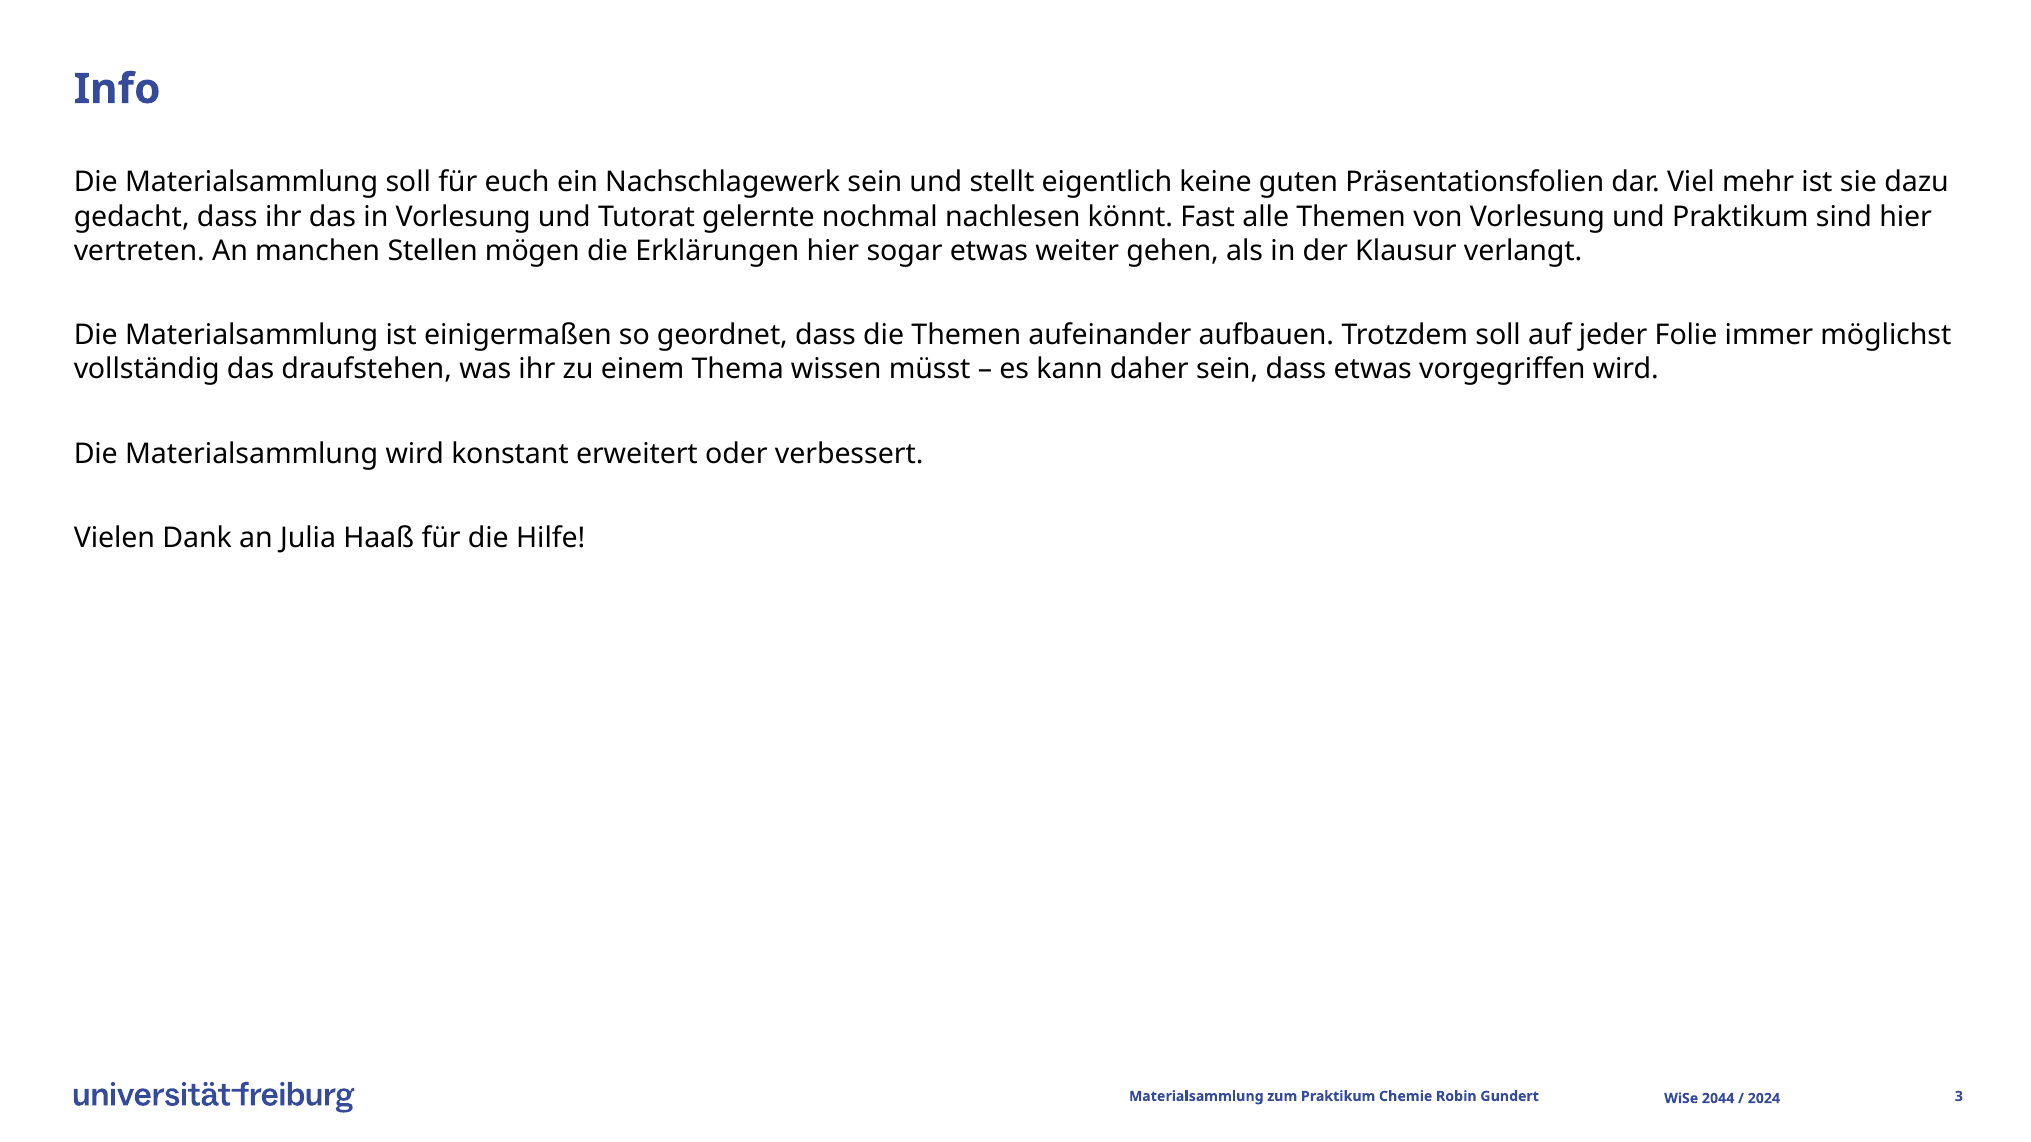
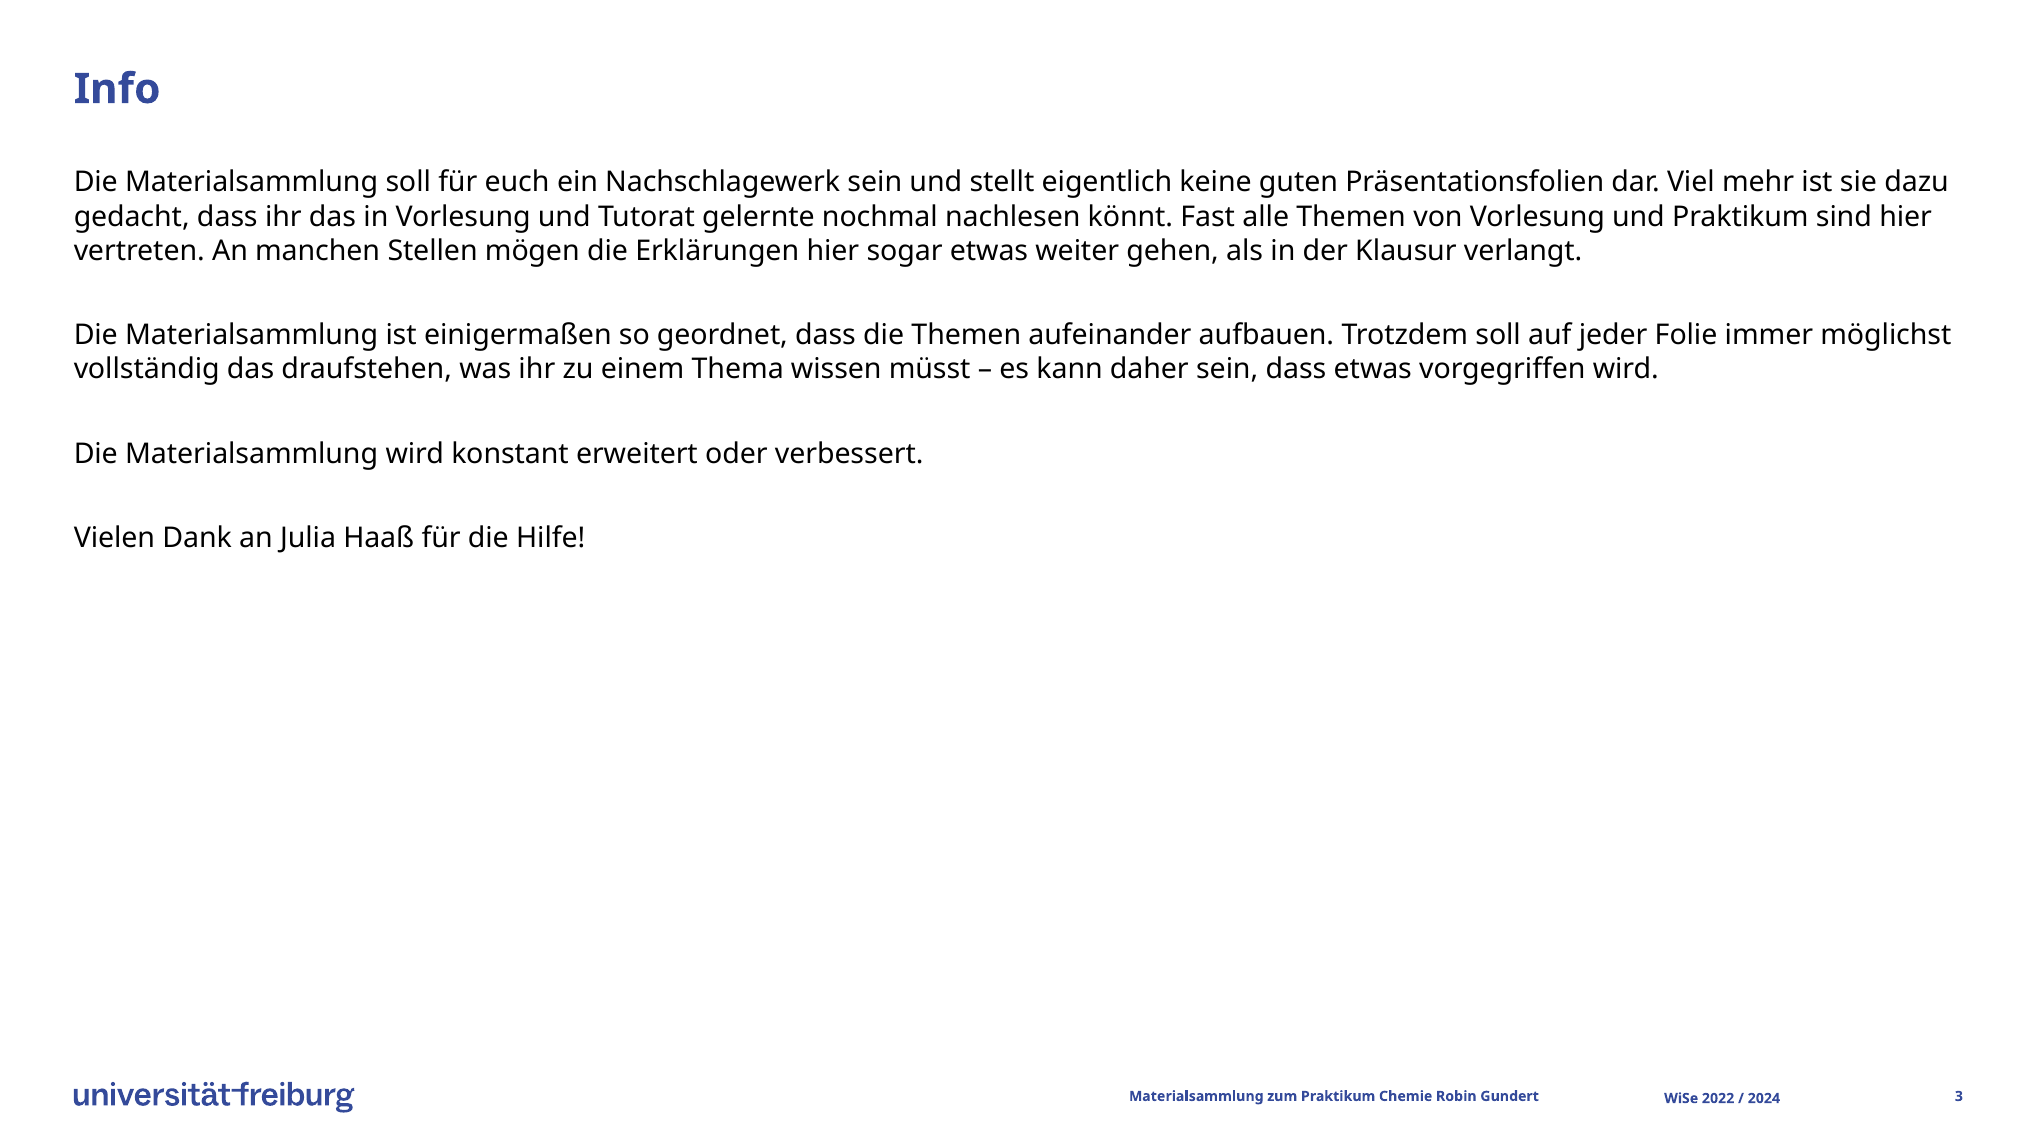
2044: 2044 -> 2022 (1718, 1099)
